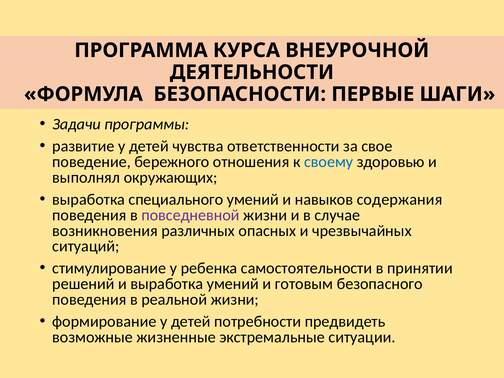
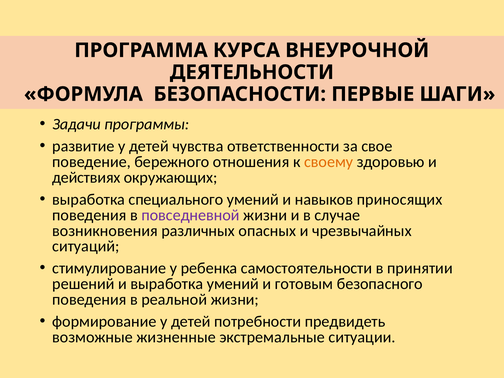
своему colour: blue -> orange (329, 162)
выполнял: выполнял -> действиях (86, 178)
содержания: содержания -> приносящих (400, 199)
